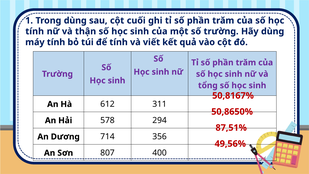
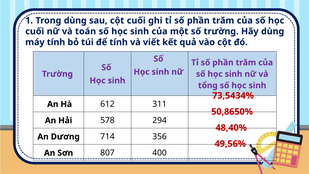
tính: tính -> cuối (35, 31)
thận: thận -> toán (86, 31)
50,8167%: 50,8167% -> 73,5434% (233, 96)
87,51%: 87,51% -> 48,40% (231, 128)
